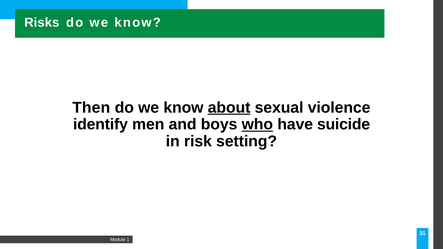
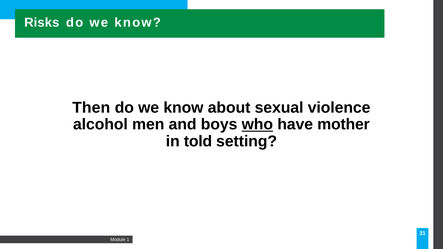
about underline: present -> none (229, 108)
identify: identify -> alcohol (100, 125)
suicide: suicide -> mother (344, 125)
risk: risk -> told (198, 141)
